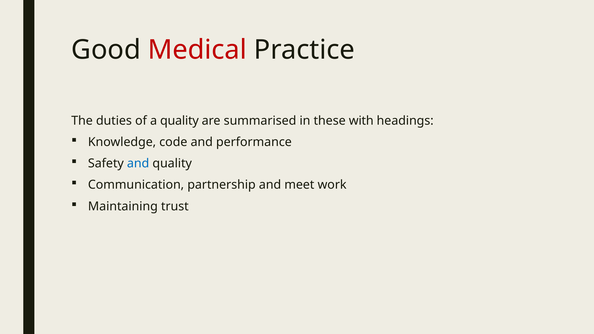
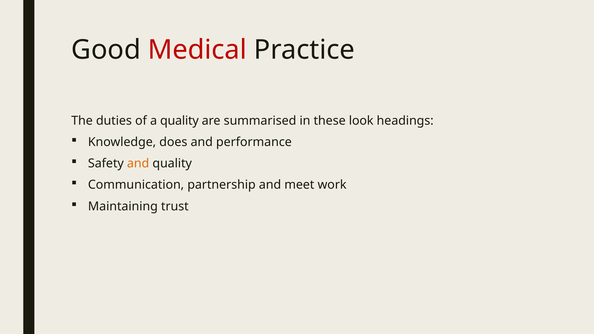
with: with -> look (361, 121)
code: code -> does (173, 142)
and colour: blue -> orange (138, 164)
